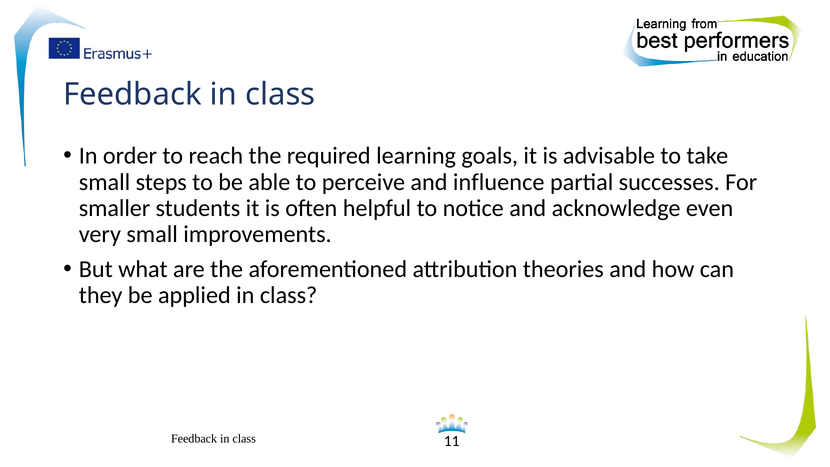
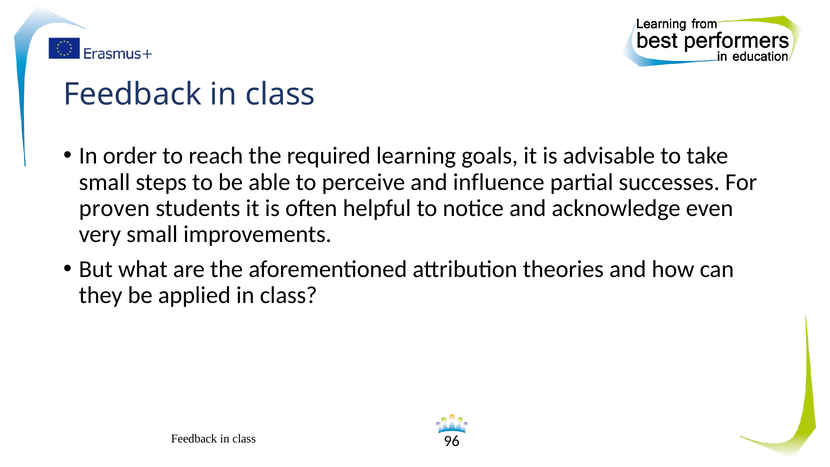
smaller: smaller -> proven (114, 208)
11: 11 -> 96 (452, 441)
